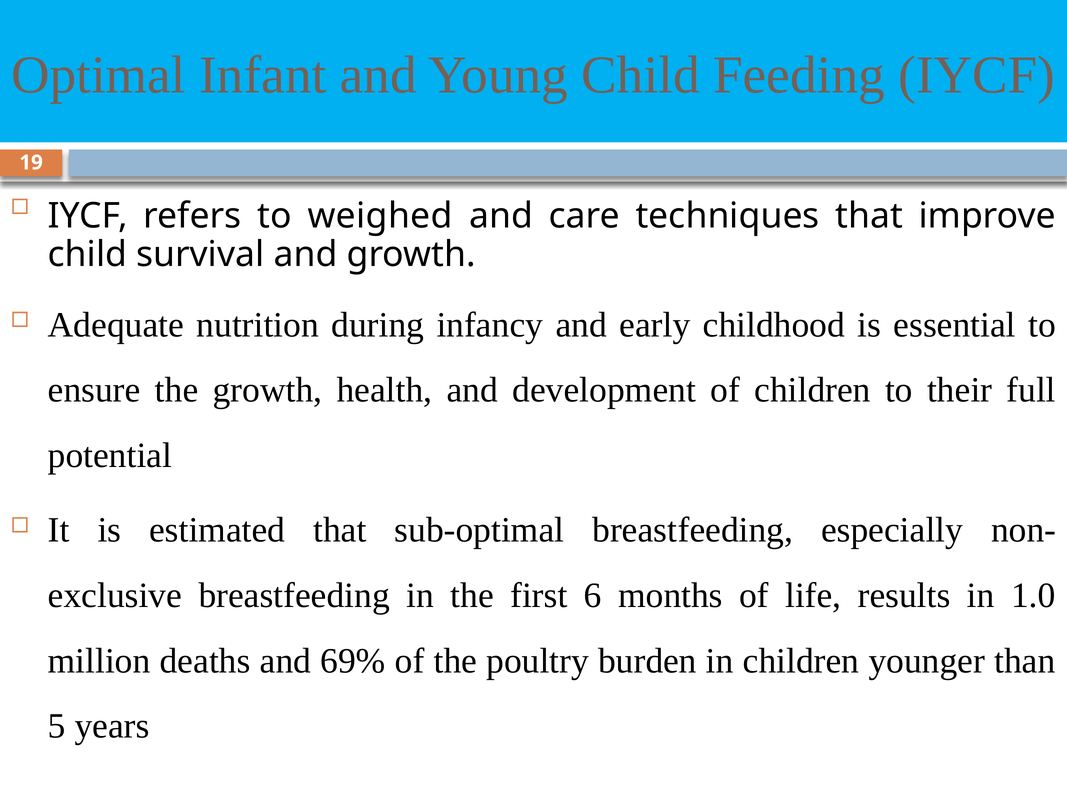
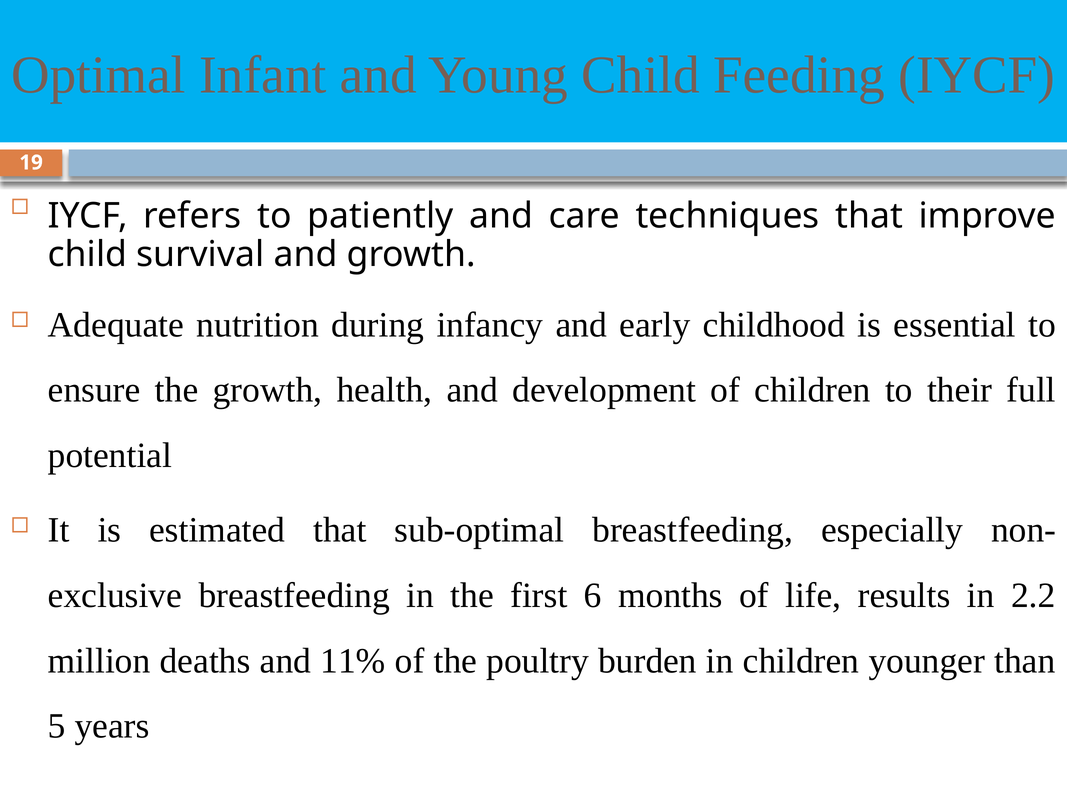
weighed: weighed -> patiently (380, 216)
1.0: 1.0 -> 2.2 (1033, 595)
69%: 69% -> 11% (353, 660)
